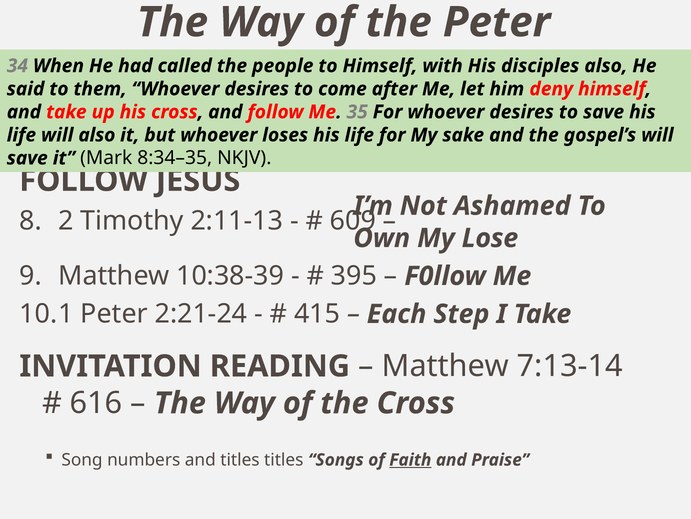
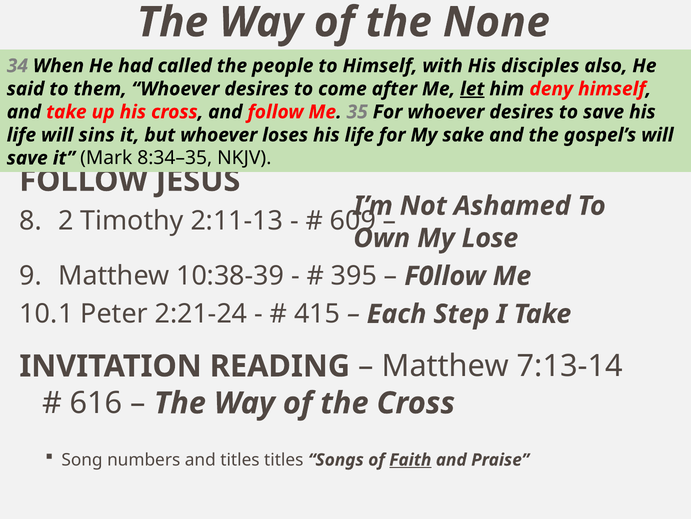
the Peter: Peter -> None (496, 22)
let underline: none -> present (472, 89)
will also: also -> sins (97, 135)
